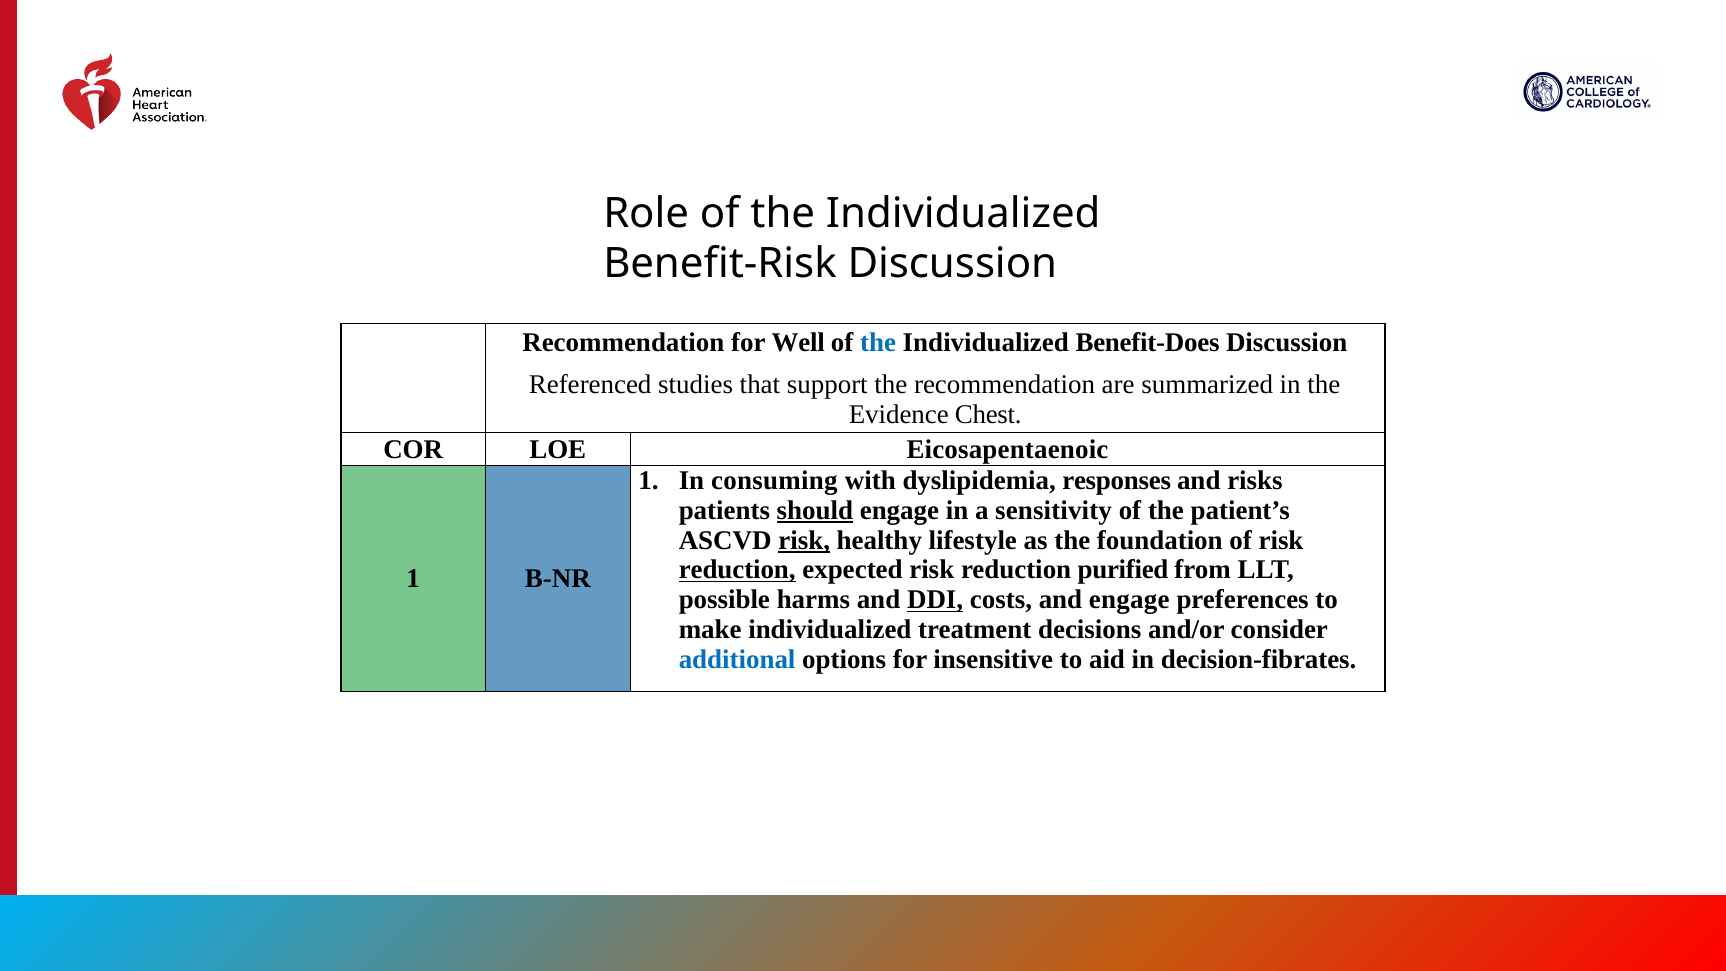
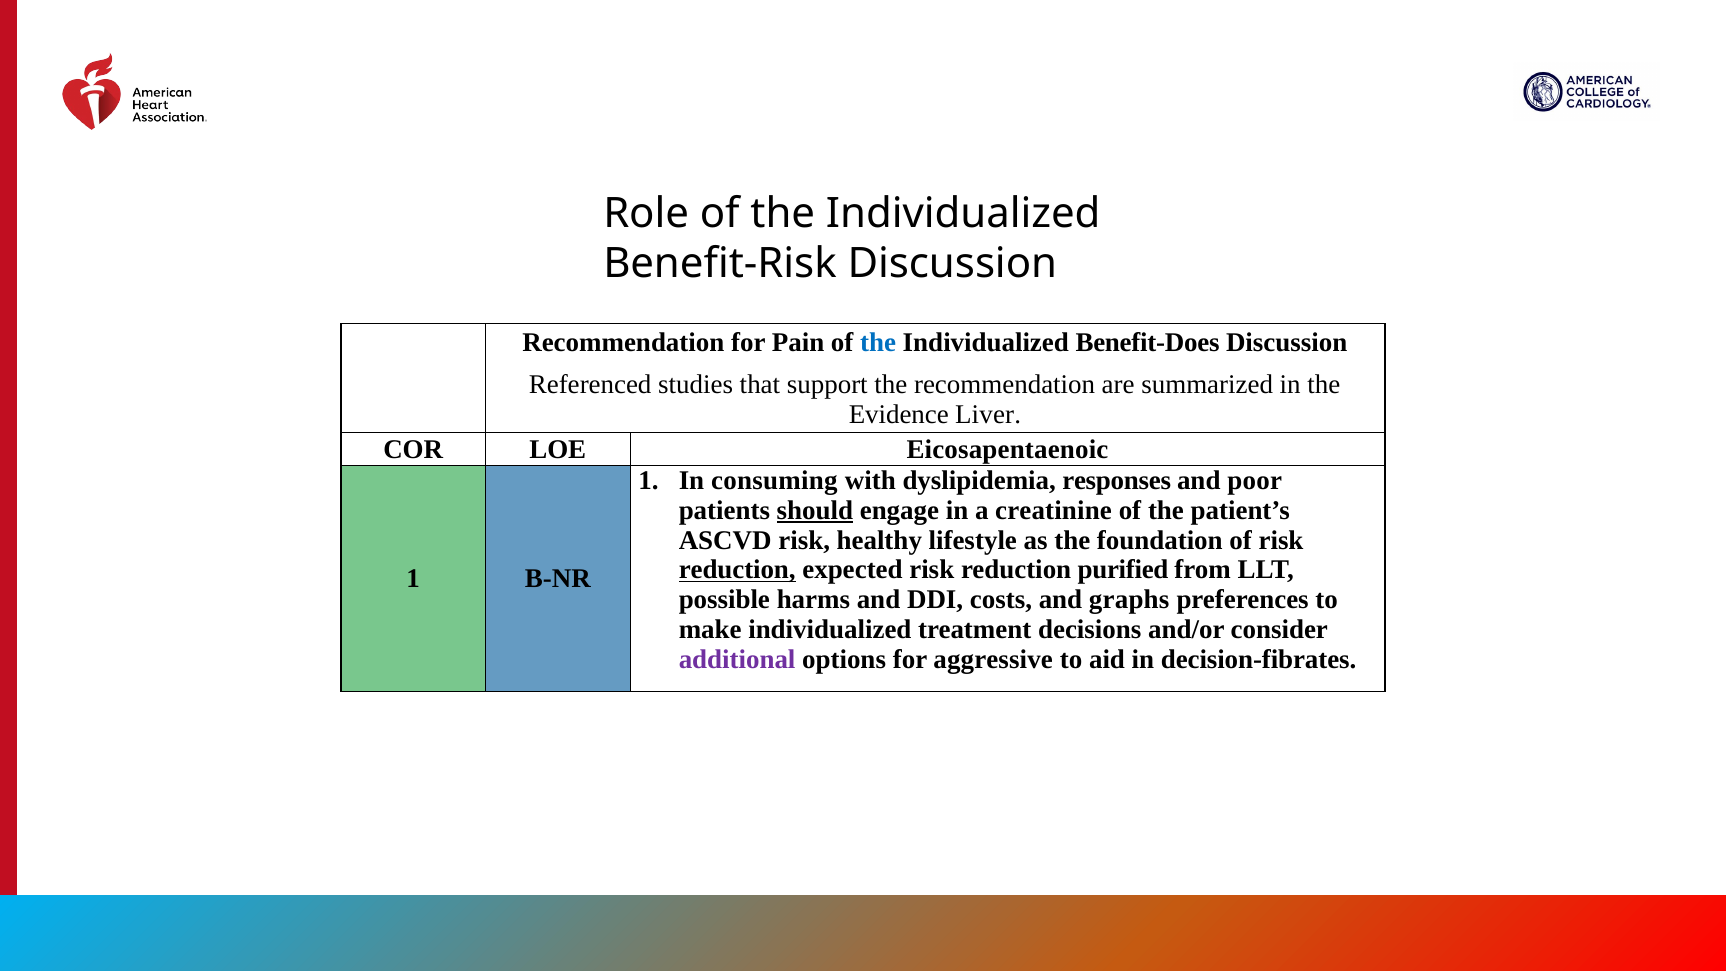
Well: Well -> Pain (798, 343)
Chest: Chest -> Liver (988, 414)
risks: risks -> poor (1255, 480)
sensitivity: sensitivity -> creatinine (1054, 510)
risk underline: present -> none (804, 540)
DDI underline: present -> none (935, 600)
and engage: engage -> graphs (1129, 600)
additional colour: blue -> purple (737, 659)
insensitive: insensitive -> aggressive (993, 659)
